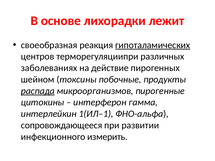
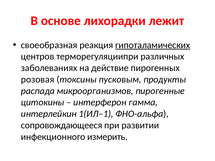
шейном: шейном -> розовая (38, 80)
побочные: побочные -> пусковым (120, 80)
распада underline: present -> none (38, 91)
